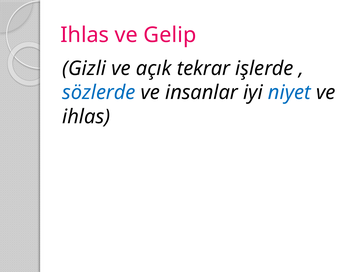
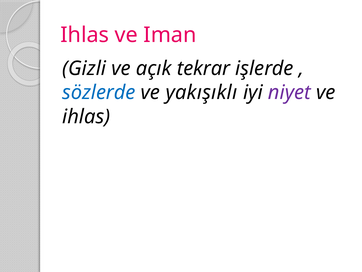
Gelip: Gelip -> Iman (170, 35)
insanlar: insanlar -> yakışıklı (201, 92)
niyet colour: blue -> purple (289, 92)
